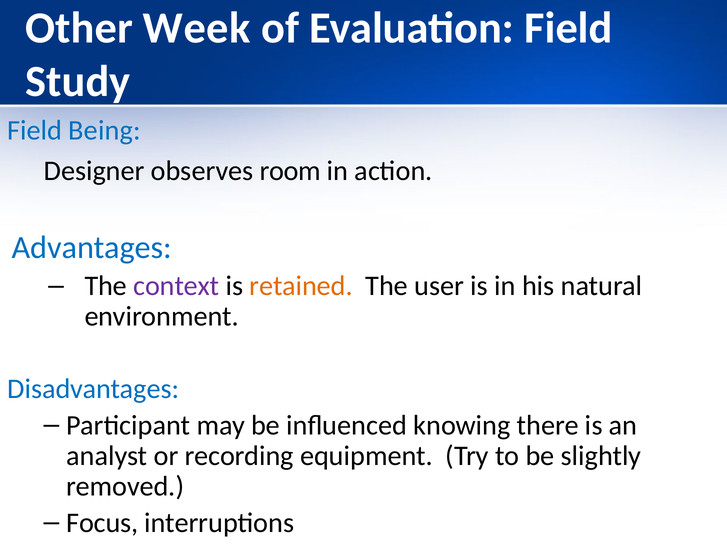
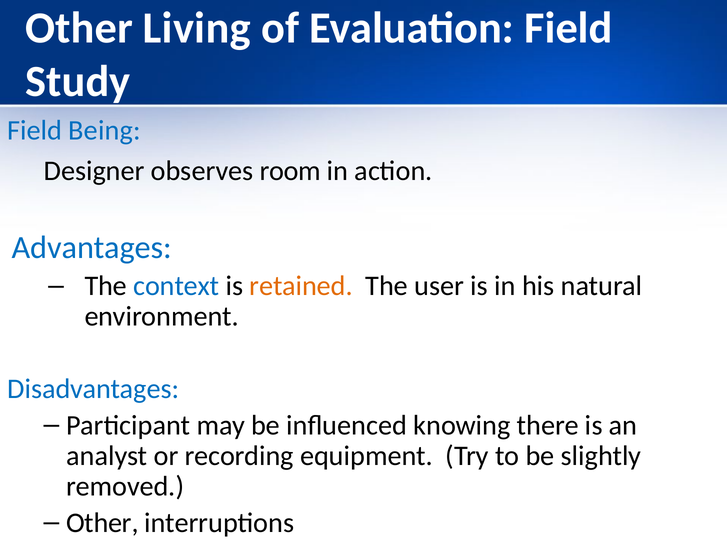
Week: Week -> Living (197, 28)
context colour: purple -> blue (176, 286)
Focus: Focus -> Other (102, 522)
